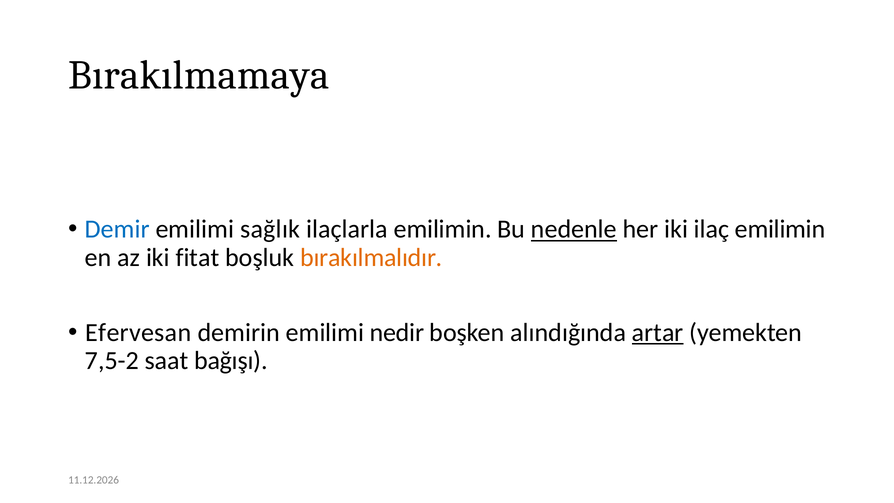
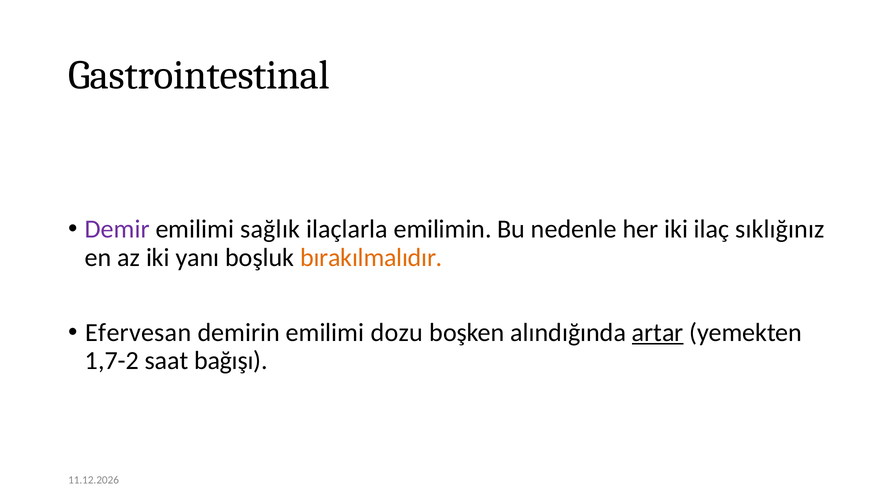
Bırakılmamaya: Bırakılmamaya -> Gastrointestinal (199, 75)
Demir colour: blue -> purple (117, 229)
nedenle underline: present -> none (574, 229)
ilaç emilimin: emilimin -> sıklığınız (780, 229)
fitat: fitat -> yanı (197, 257)
nedir: nedir -> dozu (397, 332)
7,5-2: 7,5-2 -> 1,7-2 (112, 361)
